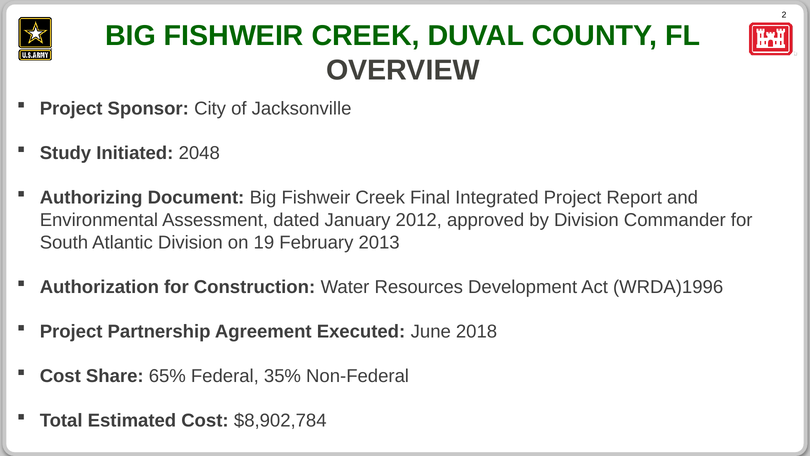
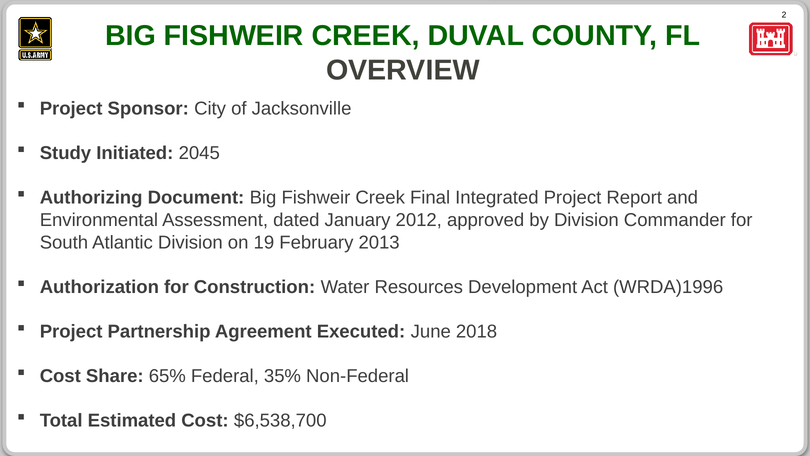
2048: 2048 -> 2045 (199, 153)
$8,902,784: $8,902,784 -> $6,538,700 (280, 420)
